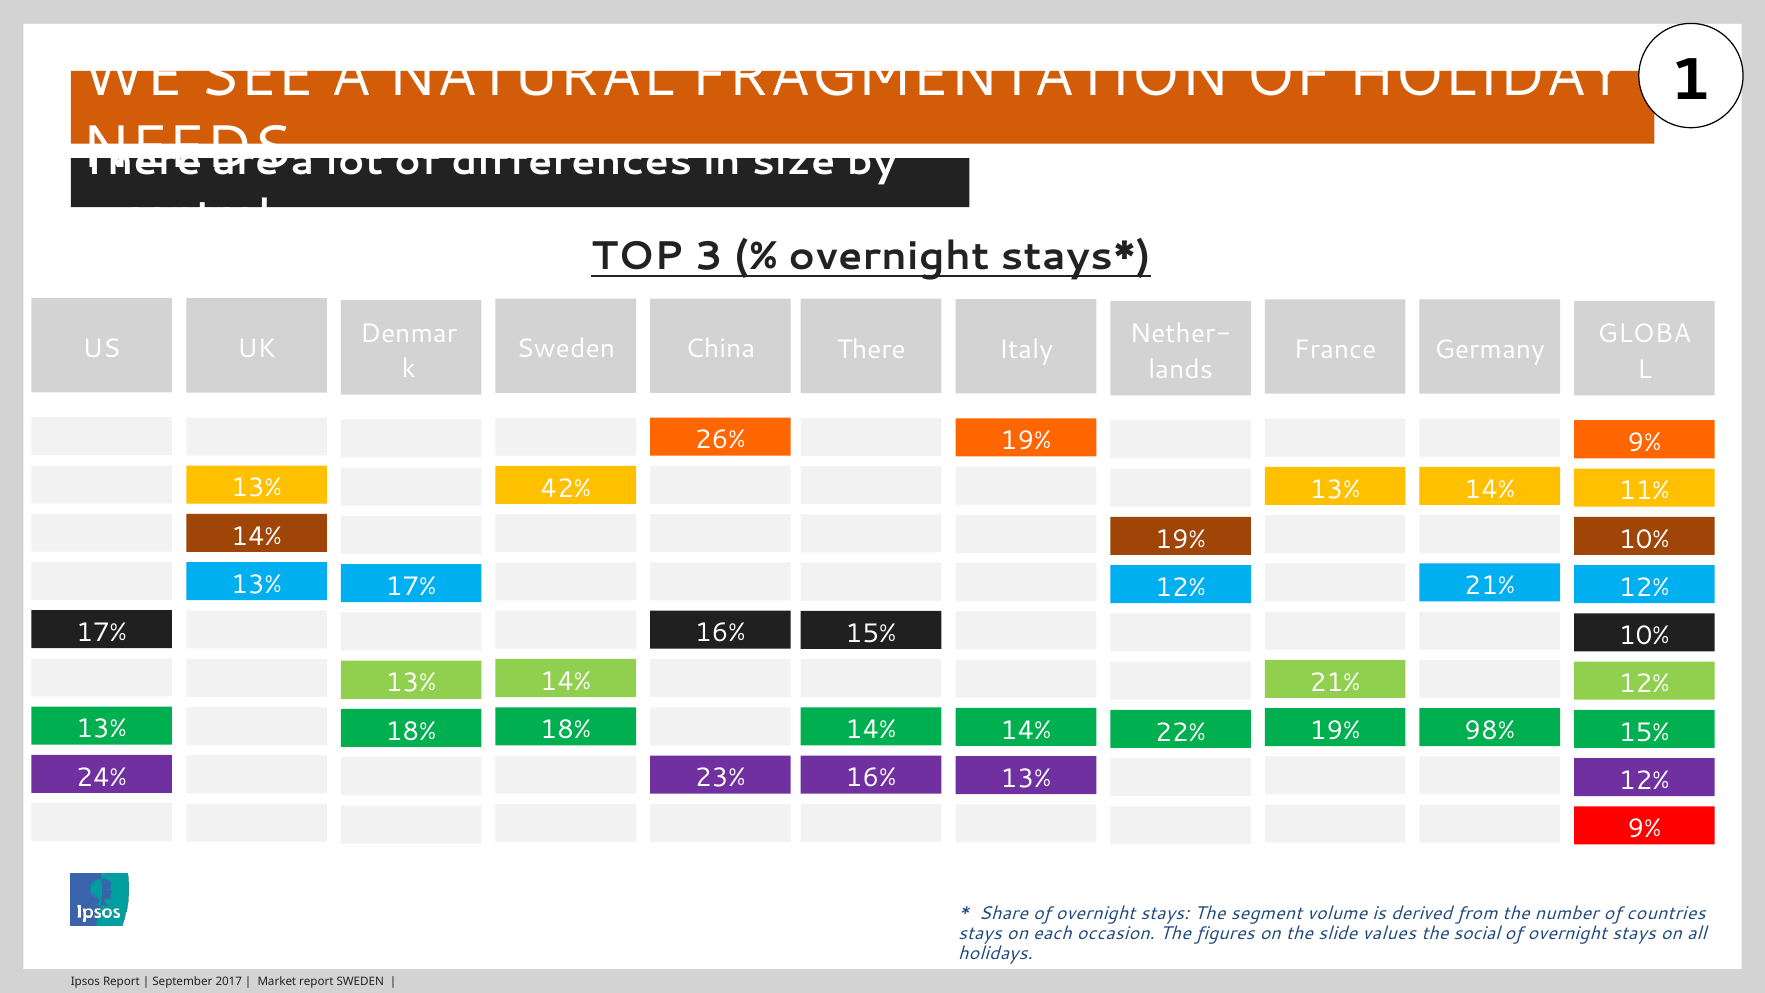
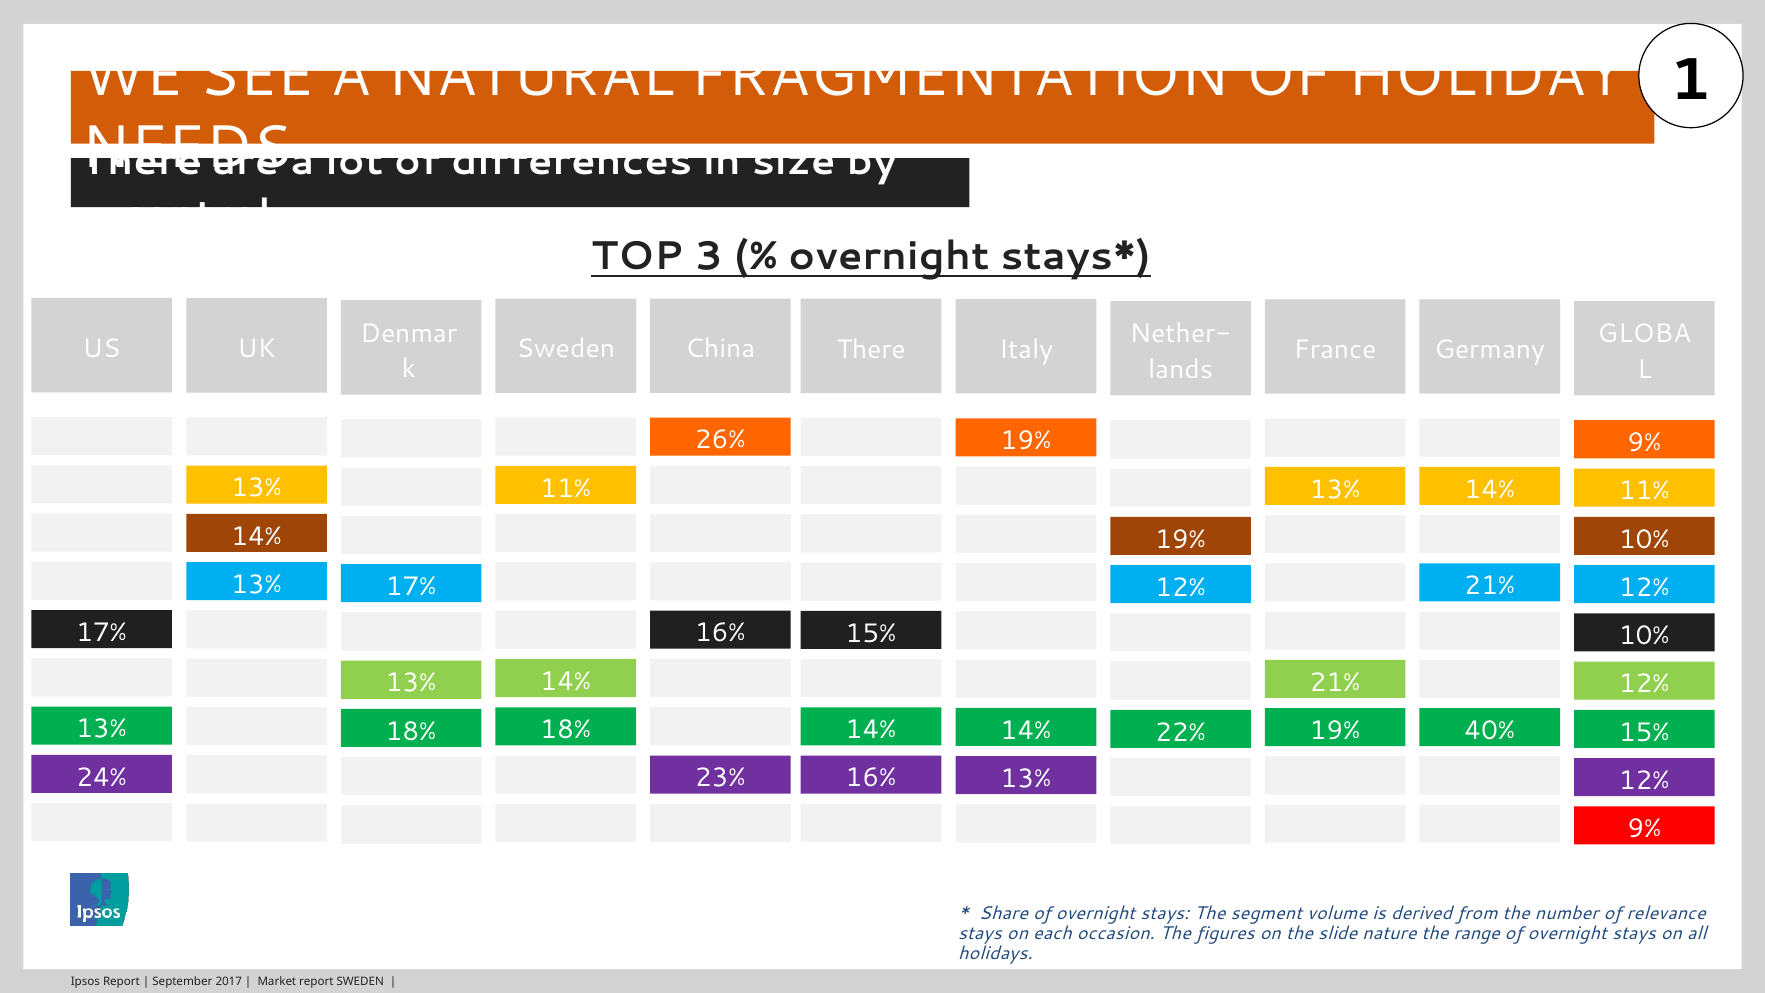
42%: 42% -> 11% (566, 488)
98%: 98% -> 40% (1490, 731)
countries: countries -> relevance (1666, 913)
values: values -> nature (1389, 933)
social: social -> range (1477, 933)
